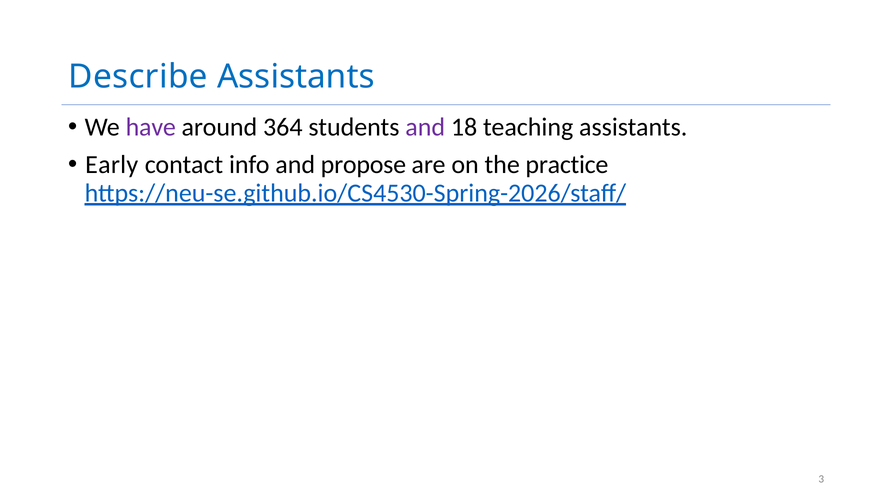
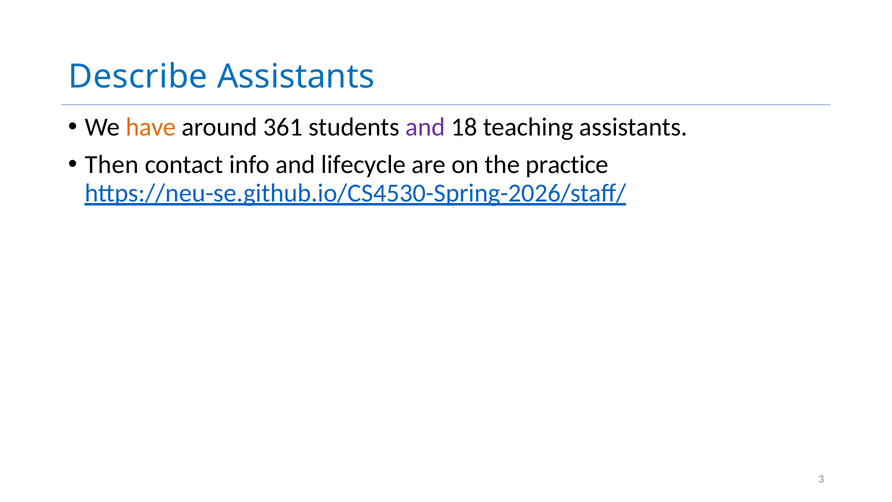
have colour: purple -> orange (151, 127)
364: 364 -> 361 (283, 127)
Early: Early -> Then (112, 164)
propose: propose -> lifecycle (363, 164)
